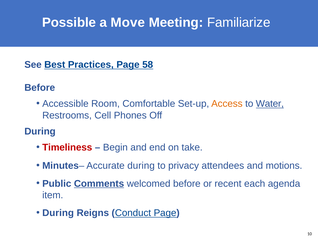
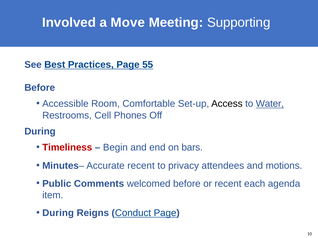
Possible: Possible -> Involved (69, 23)
Familiarize: Familiarize -> Supporting (239, 23)
58: 58 -> 55 (148, 65)
Access colour: orange -> black (227, 104)
take: take -> bars (192, 148)
Accurate during: during -> recent (141, 166)
Comments underline: present -> none (99, 184)
